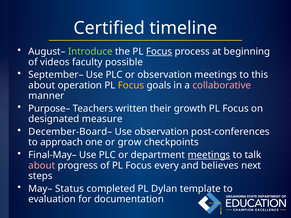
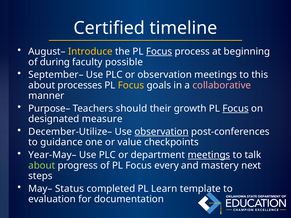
Introduce colour: light green -> yellow (90, 52)
videos: videos -> during (55, 62)
operation: operation -> processes (80, 85)
written: written -> should (131, 109)
Focus underline: none -> present (236, 109)
December-Board–: December-Board– -> December-Utilize– (70, 132)
observation underline: none -> present (162, 132)
approach: approach -> guidance (61, 142)
grow: grow -> value (130, 142)
Final-May–: Final-May– -> Year-May– (52, 155)
about colour: pink -> light green (42, 166)
believes: believes -> mastery (220, 166)
Dylan: Dylan -> Learn (164, 189)
